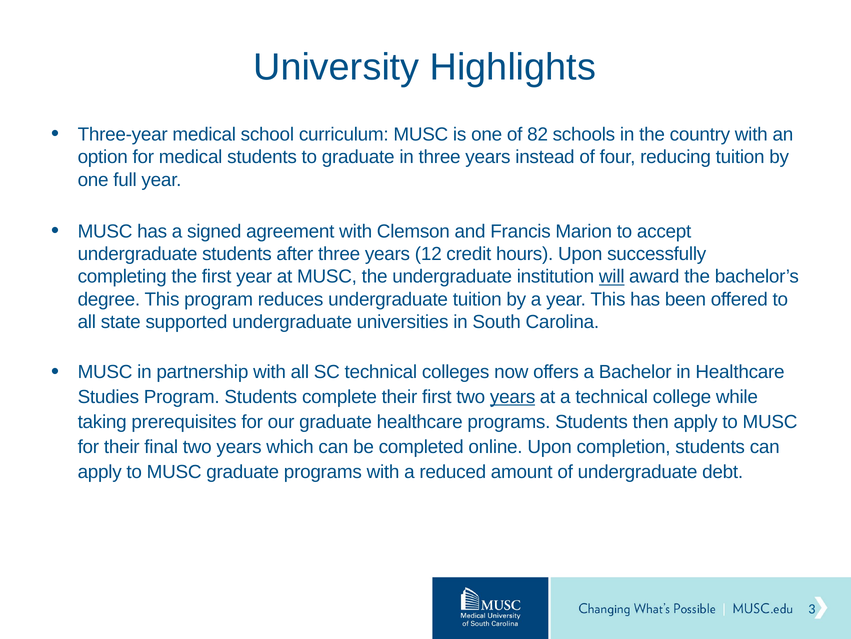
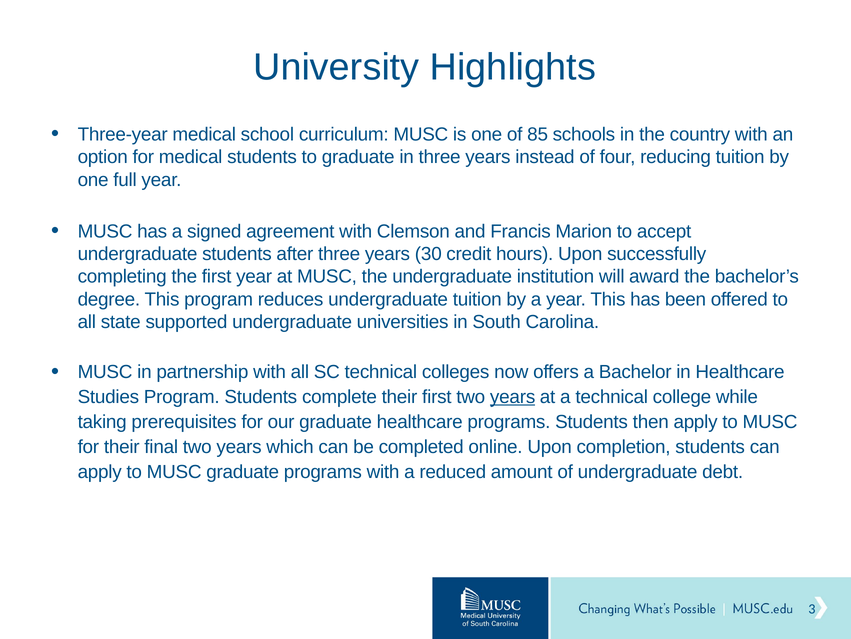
82: 82 -> 85 (538, 134)
12: 12 -> 30 (428, 254)
will underline: present -> none (612, 276)
